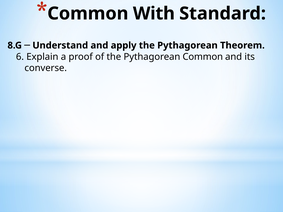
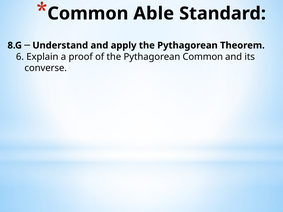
With: With -> Able (154, 14)
